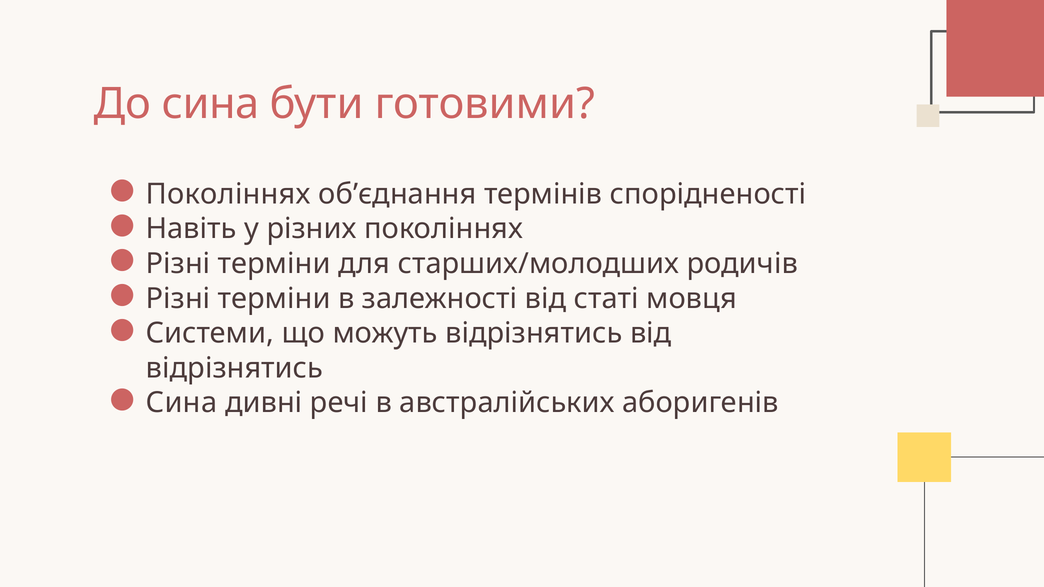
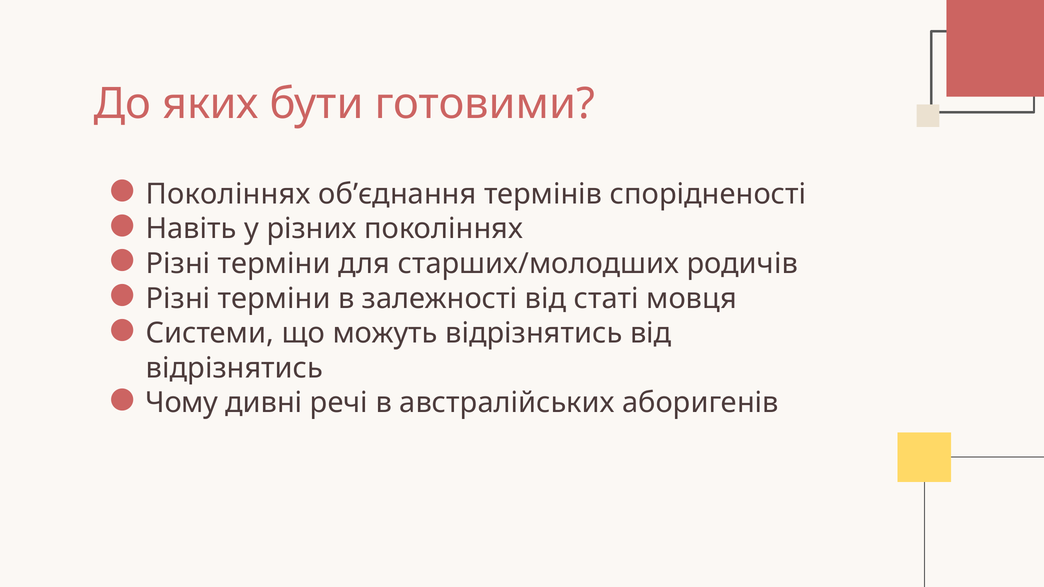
До сина: сина -> яких (211, 104)
Сина: Сина -> Чому (182, 403)
